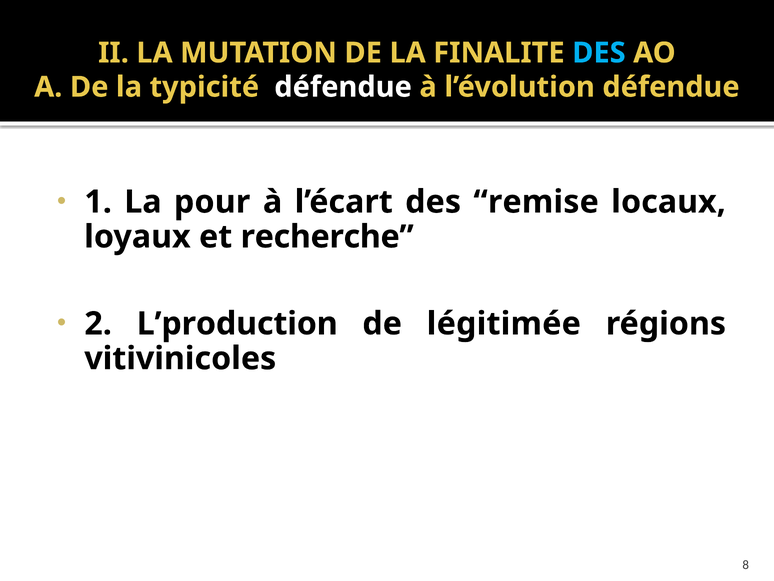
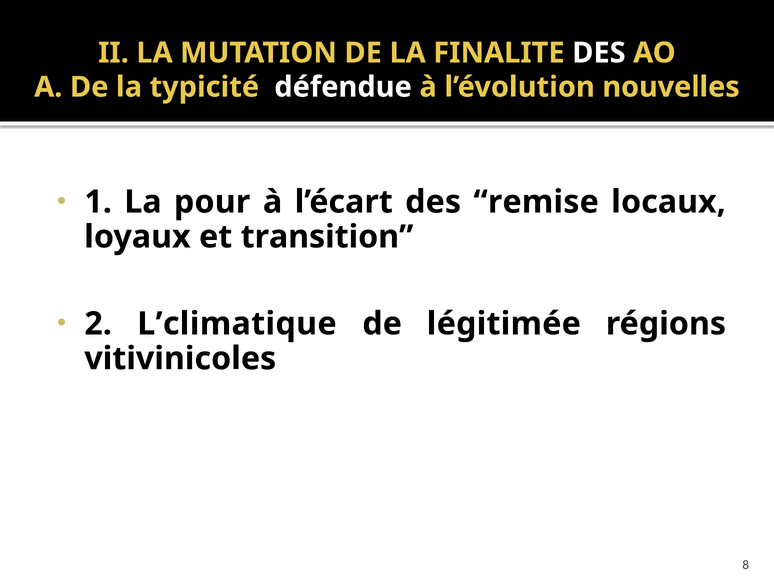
DES colour: light blue -> white (599, 53)
l’évolution défendue: défendue -> nouvelles (671, 87)
recherche: recherche -> transition (327, 237)
L’production: L’production -> L’climatique (237, 323)
